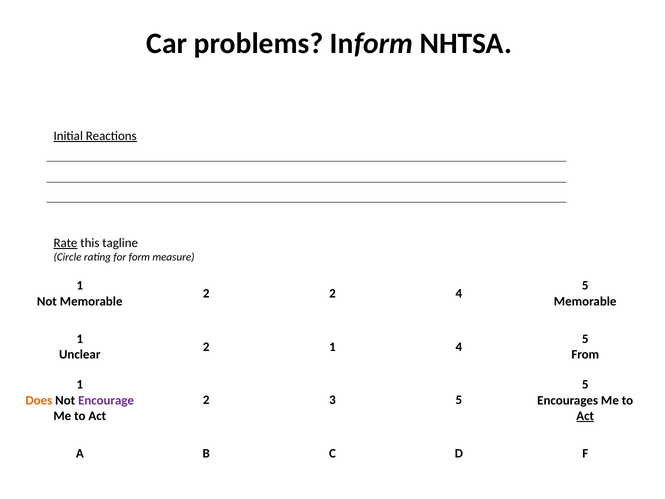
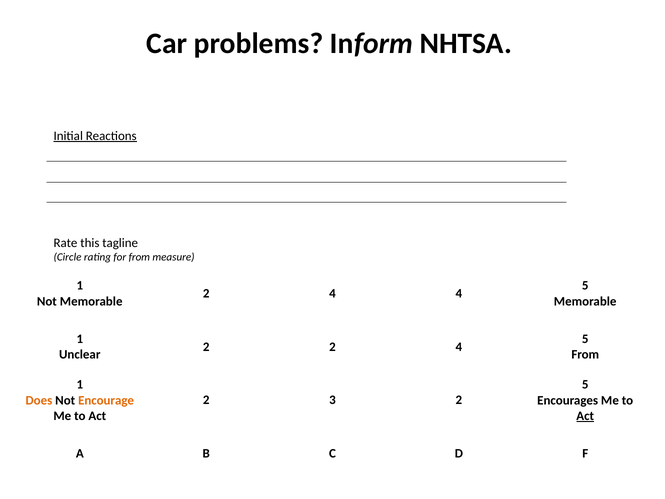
Rate underline: present -> none (66, 243)
for form: form -> from (139, 257)
2: 2 -> 4 (332, 293)
2 1: 1 -> 2 (332, 347)
3 5: 5 -> 2 (459, 400)
Encourage colour: purple -> orange (106, 400)
